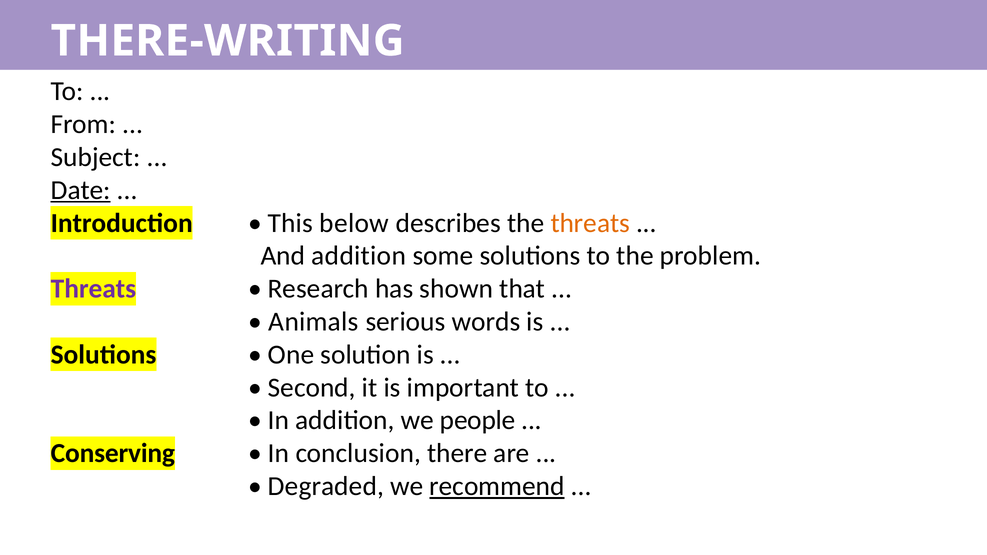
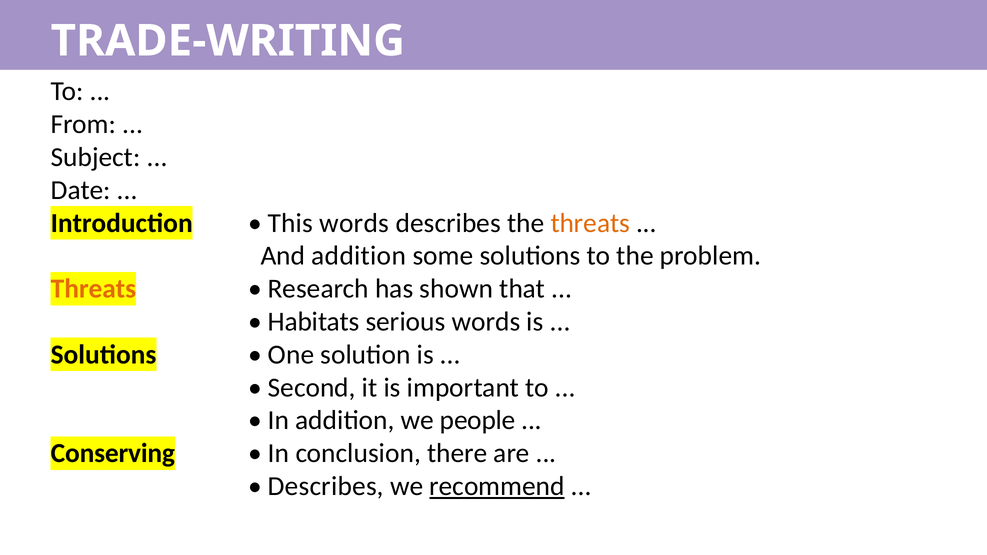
THERE-WRITING: THERE-WRITING -> TRADE-WRITING (228, 41)
Date underline: present -> none (81, 190)
This below: below -> words (354, 223)
Threats colour: purple -> orange (93, 289)
Animals: Animals -> Habitats (314, 322)
Degraded: Degraded -> Describes (326, 486)
